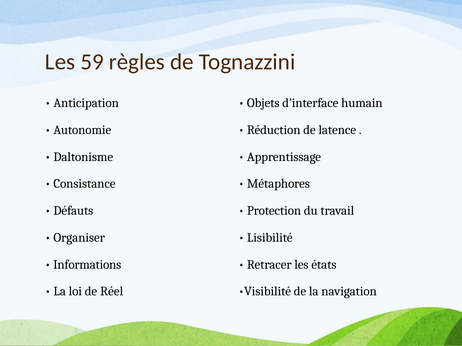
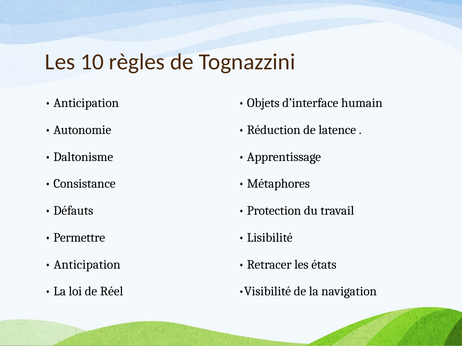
59: 59 -> 10 (92, 62)
Organiser: Organiser -> Permettre (79, 238)
Informations: Informations -> Anticipation (87, 265)
